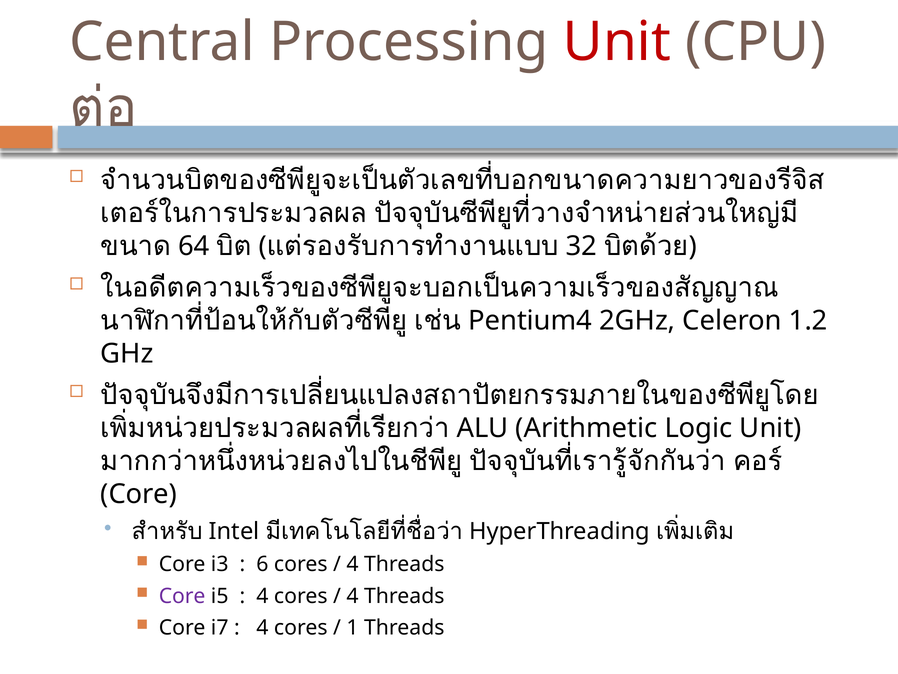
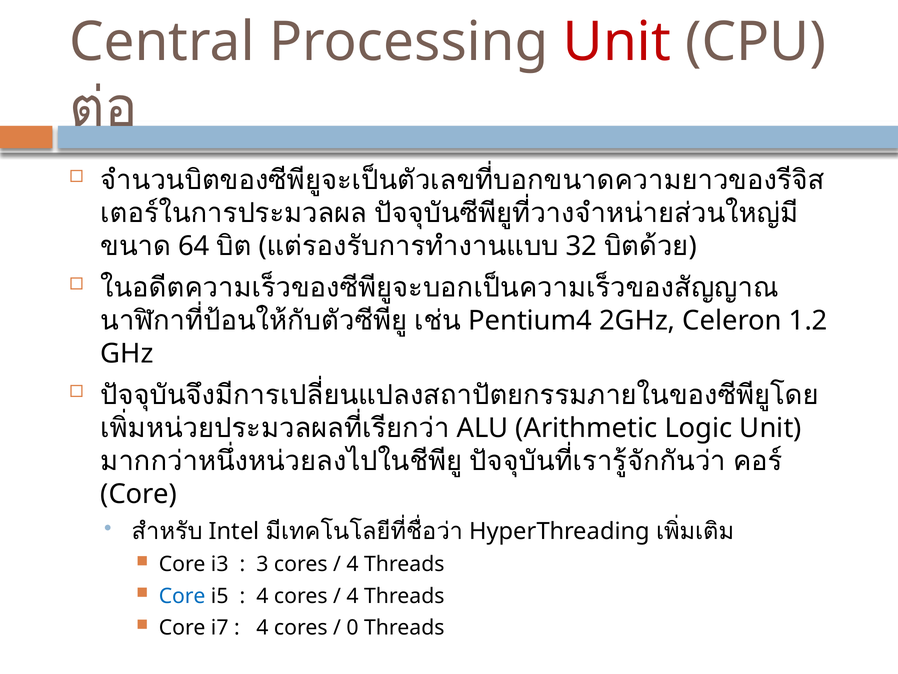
6: 6 -> 3 (262, 564)
Core colour: purple -> blue (182, 596)
1: 1 -> 0 (352, 627)
